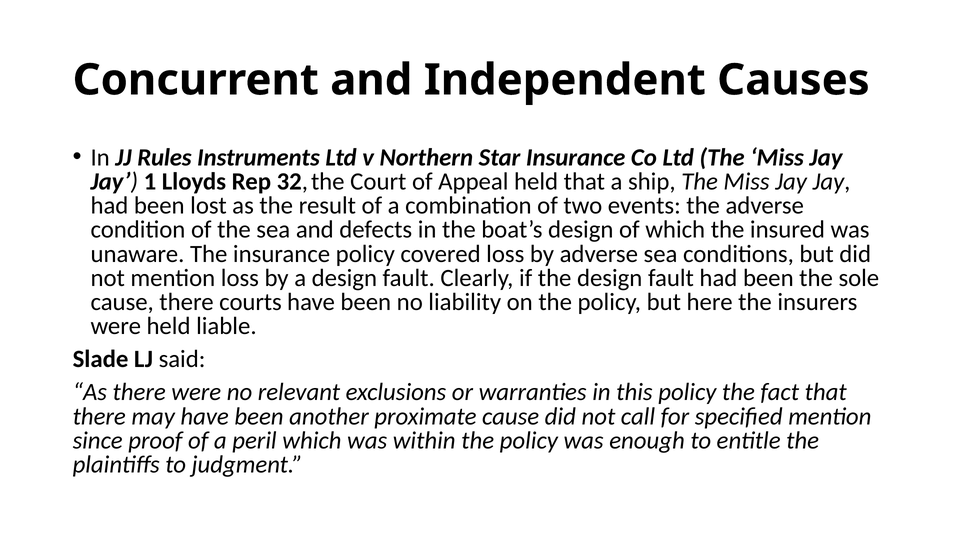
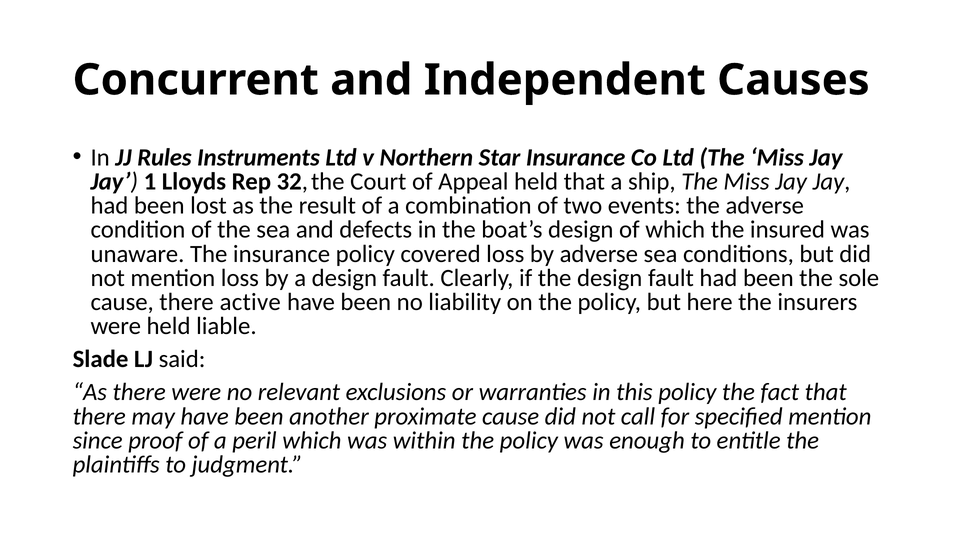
courts: courts -> active (250, 302)
